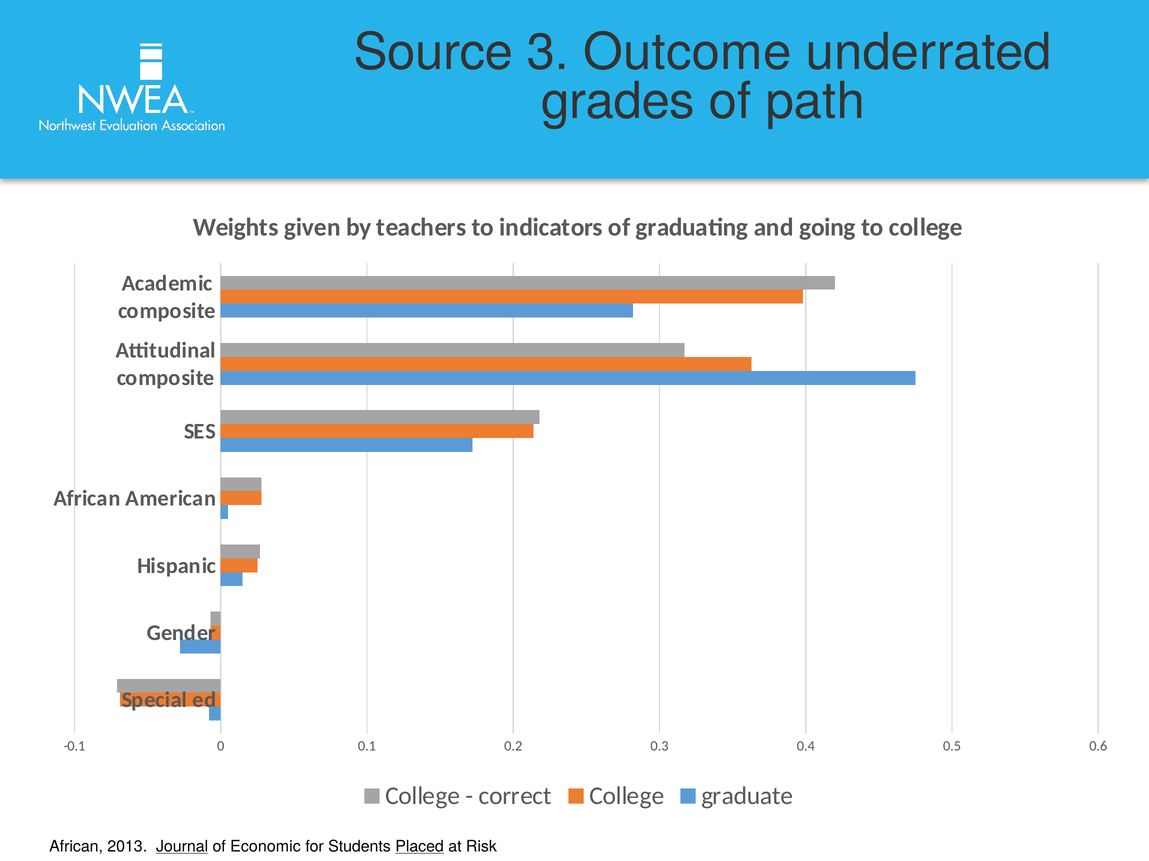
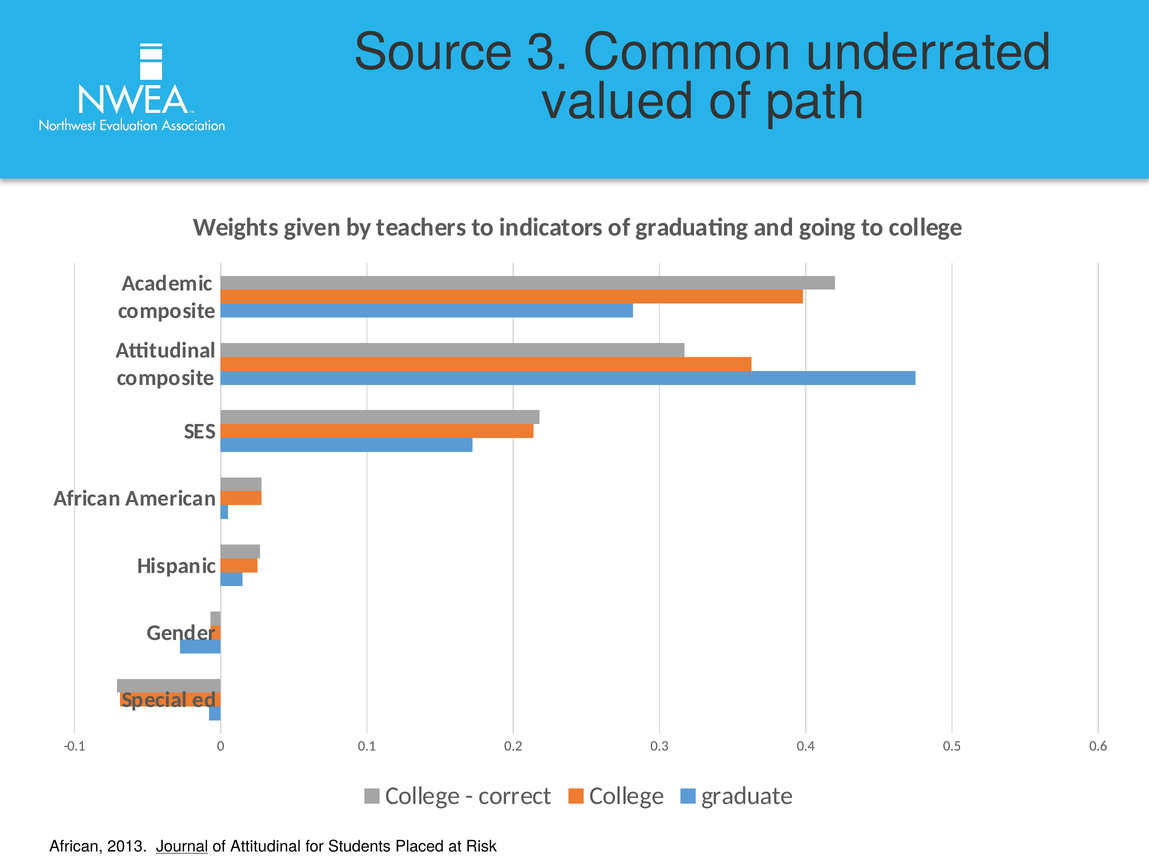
Outcome: Outcome -> Common (687, 53)
grades: grades -> valued (618, 102)
of Economic: Economic -> Attitudinal (266, 847)
Placed underline: present -> none (420, 847)
